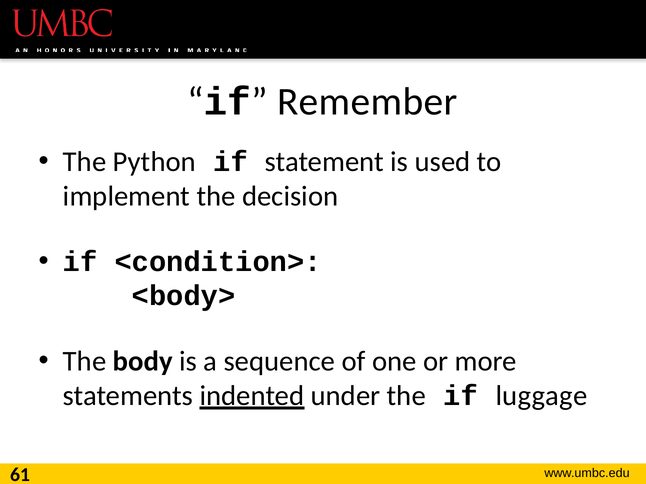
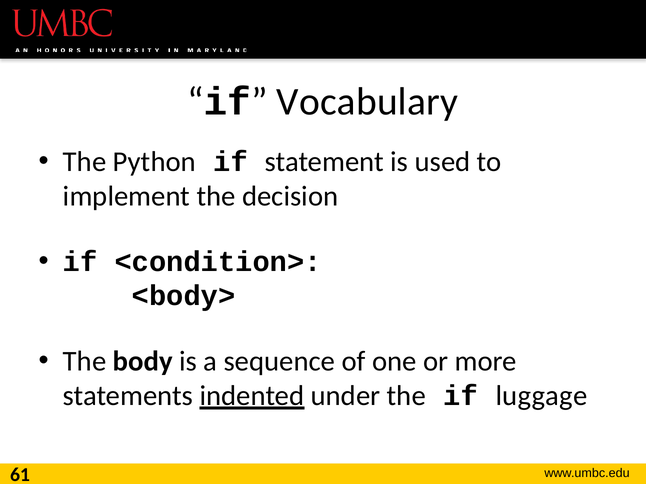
Remember: Remember -> Vocabulary (367, 102)
